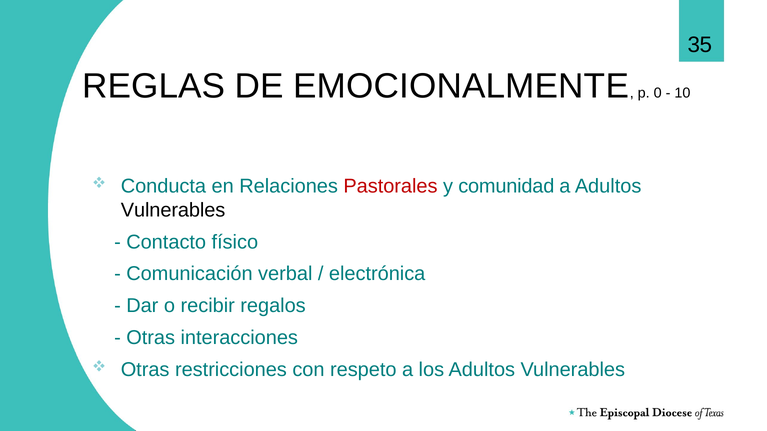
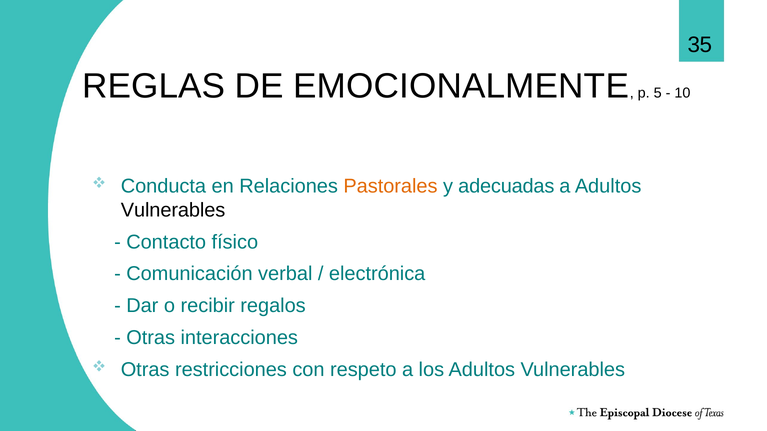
0: 0 -> 5 (658, 93)
Pastorales colour: red -> orange (390, 186)
comunidad: comunidad -> adecuadas (506, 186)
